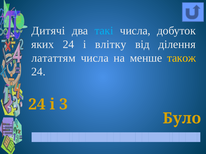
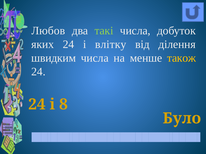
Дитячі: Дитячі -> Любов (48, 31)
такі colour: light blue -> light green (104, 31)
лататтям: лататтям -> швидким (54, 58)
3: 3 -> 8 (63, 105)
